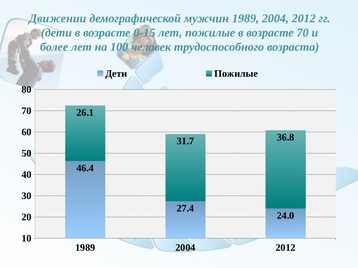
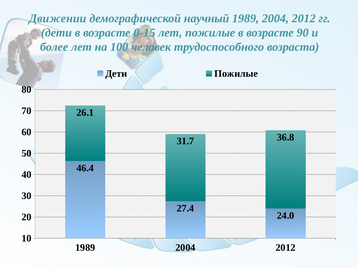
мужчин: мужчин -> научный (207, 18)
возрасте 70: 70 -> 90 (303, 33)
